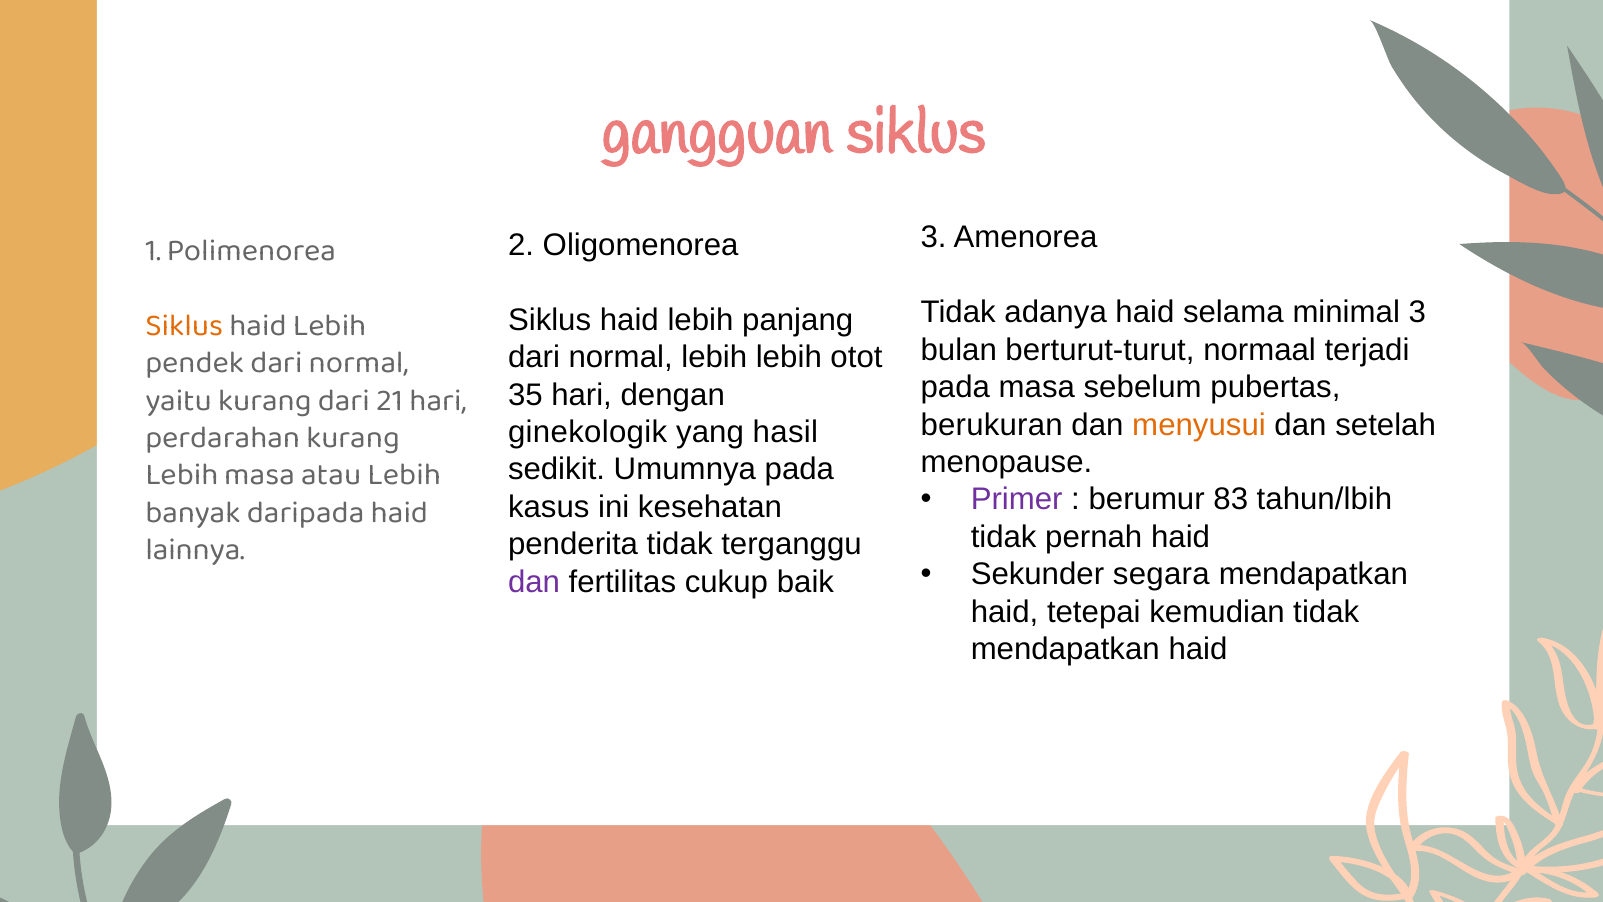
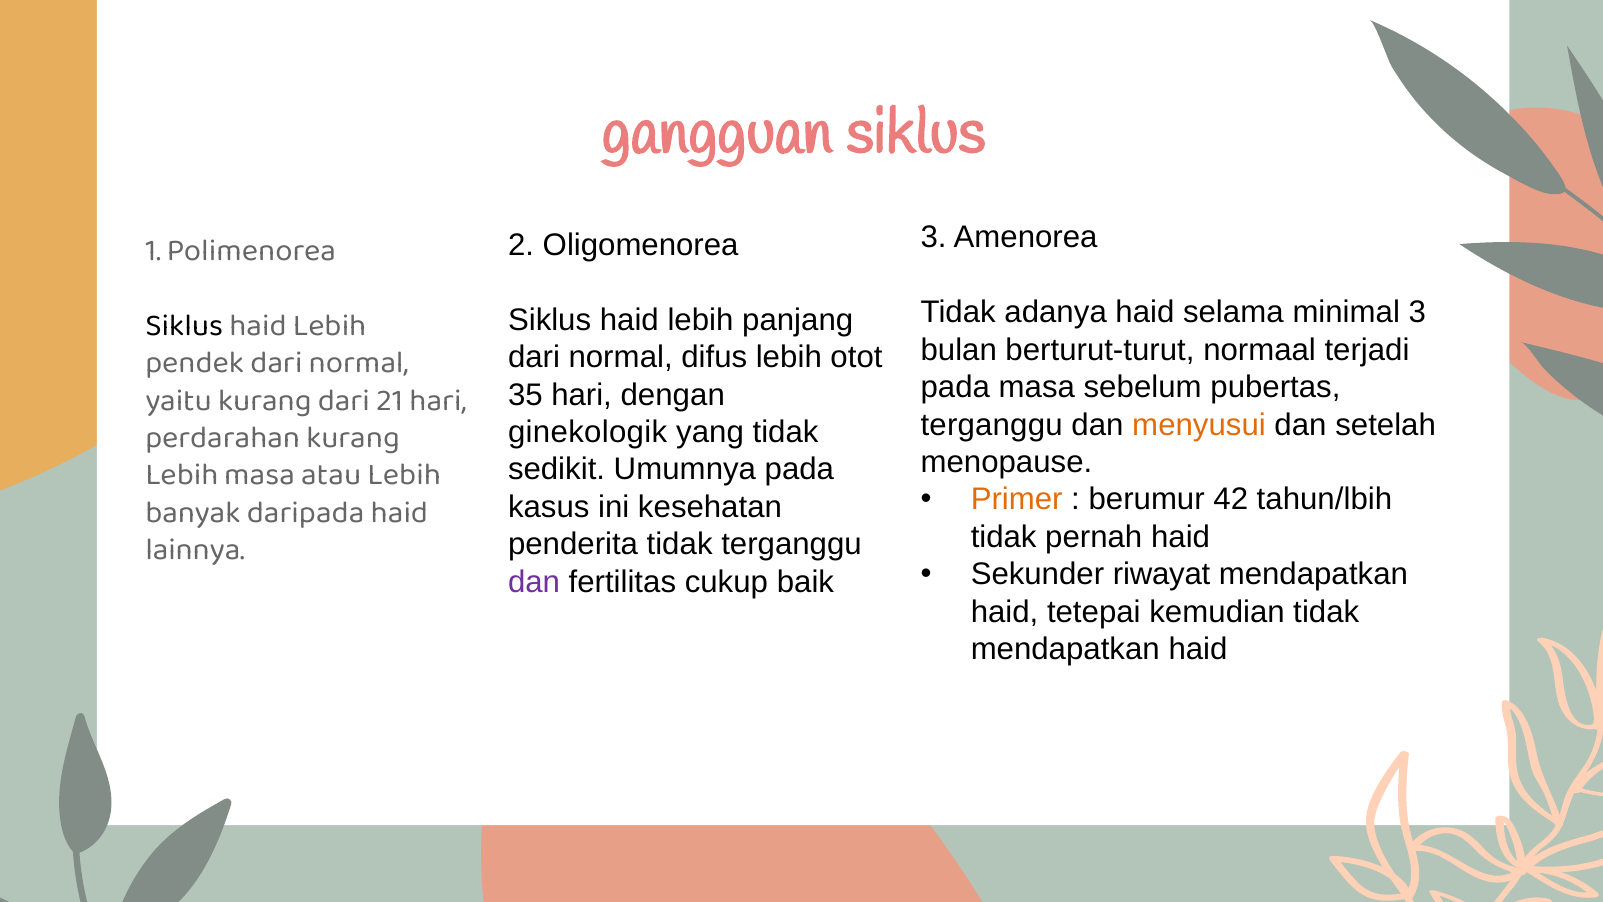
Siklus colour: orange -> black (184, 325)
normal lebih: lebih -> difus (714, 357)
berukuran: berukuran -> terganggu (992, 425)
yang hasil: hasil -> tidak (786, 432)
Primer colour: purple -> orange (1017, 500)
83: 83 -> 42 (1231, 500)
segara: segara -> riwayat (1162, 574)
